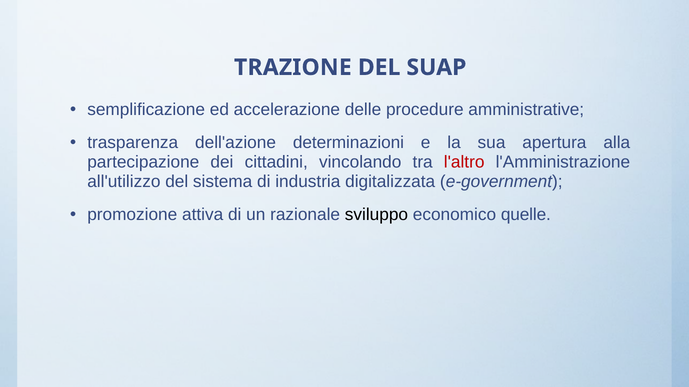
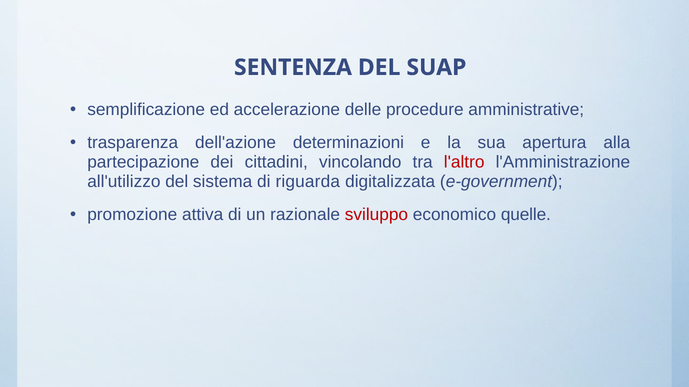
TRAZIONE: TRAZIONE -> SENTENZA (293, 68)
industria: industria -> riguarda (308, 182)
sviluppo colour: black -> red (376, 215)
